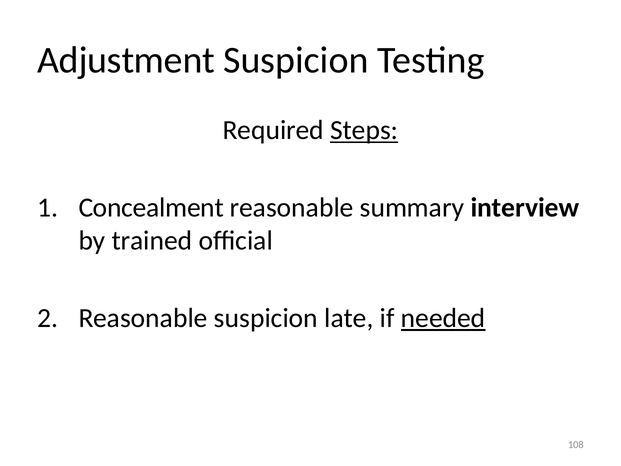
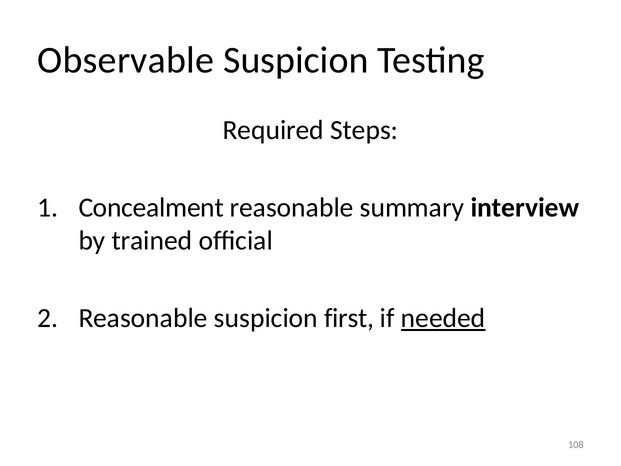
Adjustment: Adjustment -> Observable (126, 60)
Steps underline: present -> none (364, 130)
late: late -> first (349, 318)
